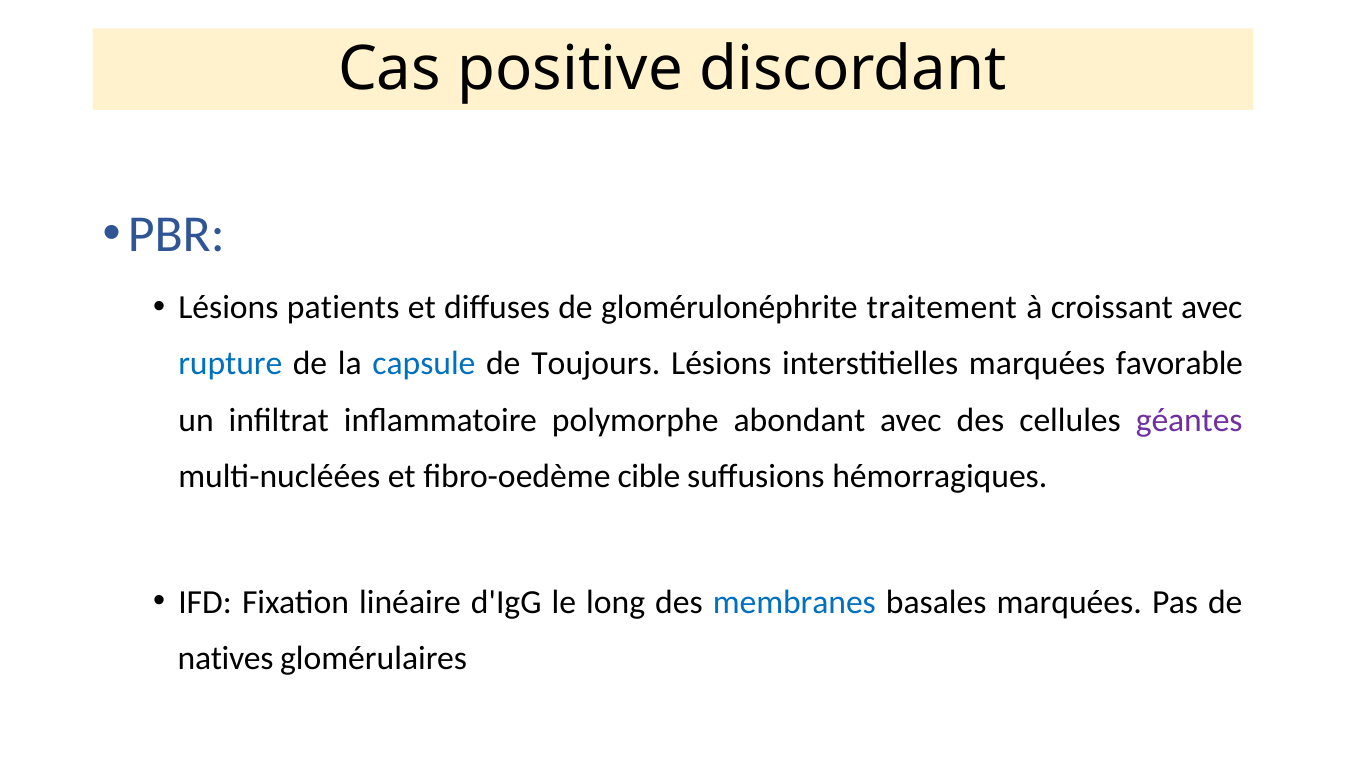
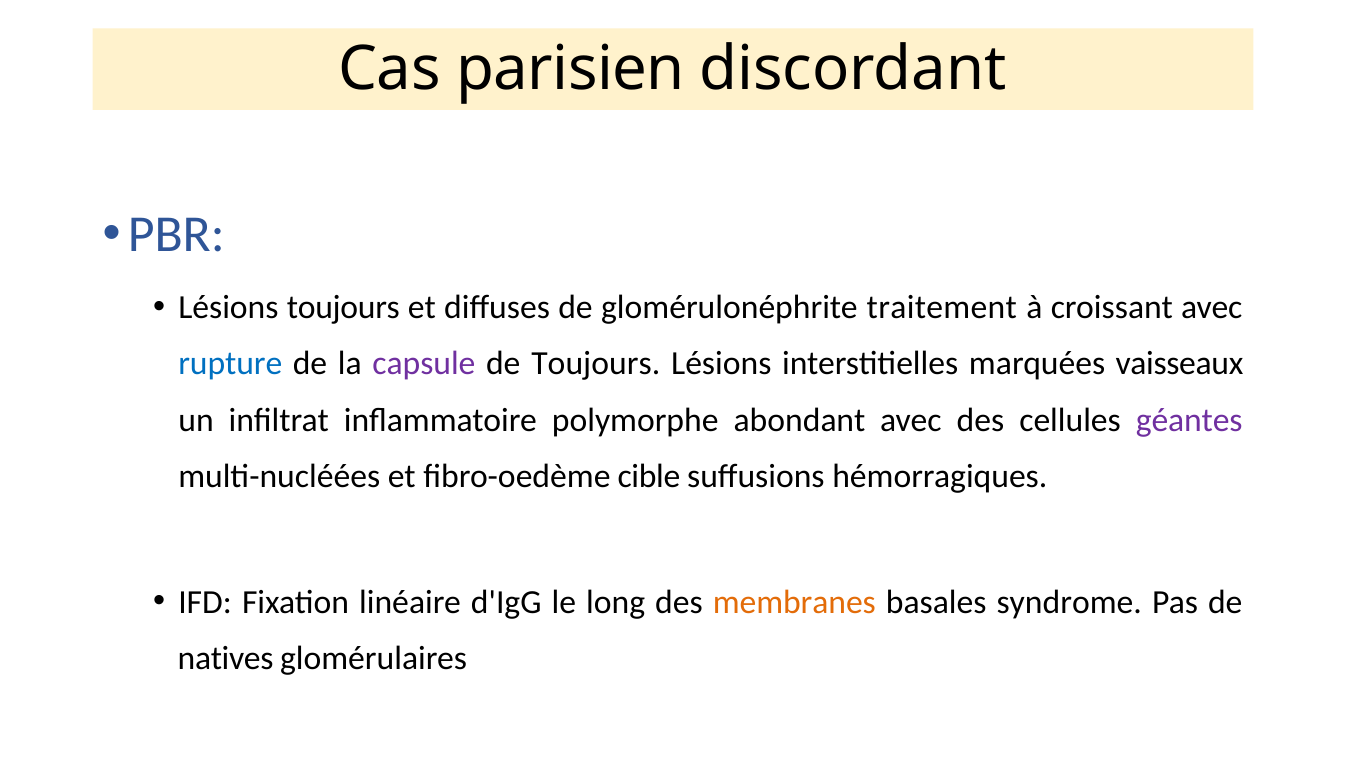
positive: positive -> parisien (571, 69)
Lésions patients: patients -> toujours (343, 308)
capsule colour: blue -> purple (424, 364)
favorable: favorable -> vaisseaux (1179, 364)
membranes colour: blue -> orange (794, 602)
basales marquées: marquées -> syndrome (1069, 602)
